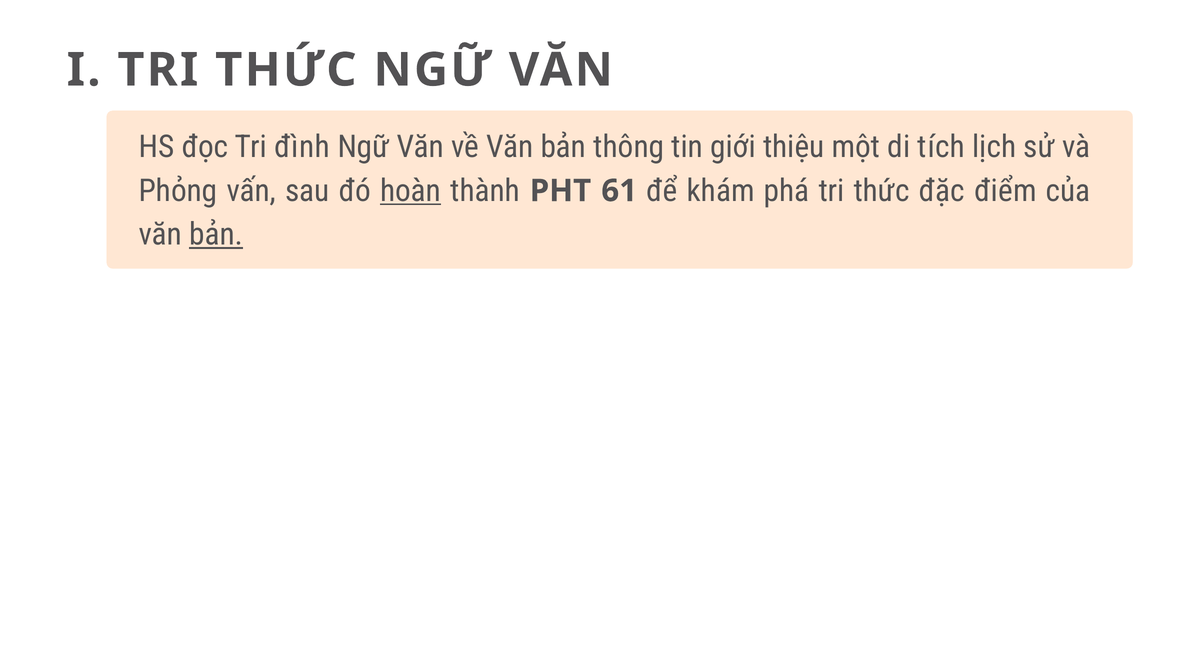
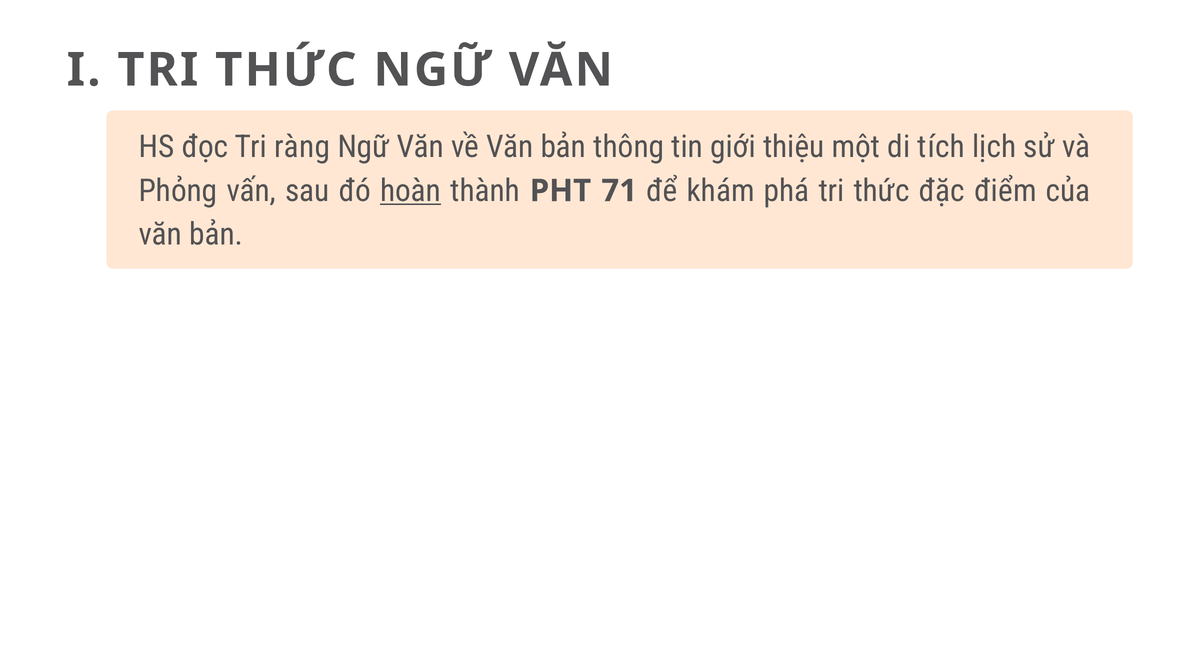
đình: đình -> ràng (302, 147)
61: 61 -> 71 (619, 191)
bản underline: present -> none (216, 235)
